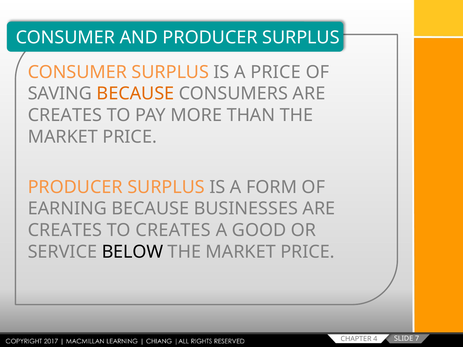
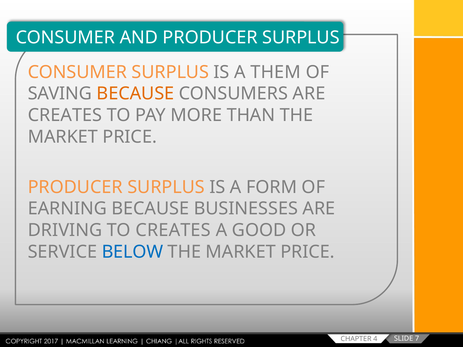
A PRICE: PRICE -> THEM (276, 72)
CREATES: CREATES -> DRIVING (65, 230)
BELOW colour: black -> blue (132, 252)
